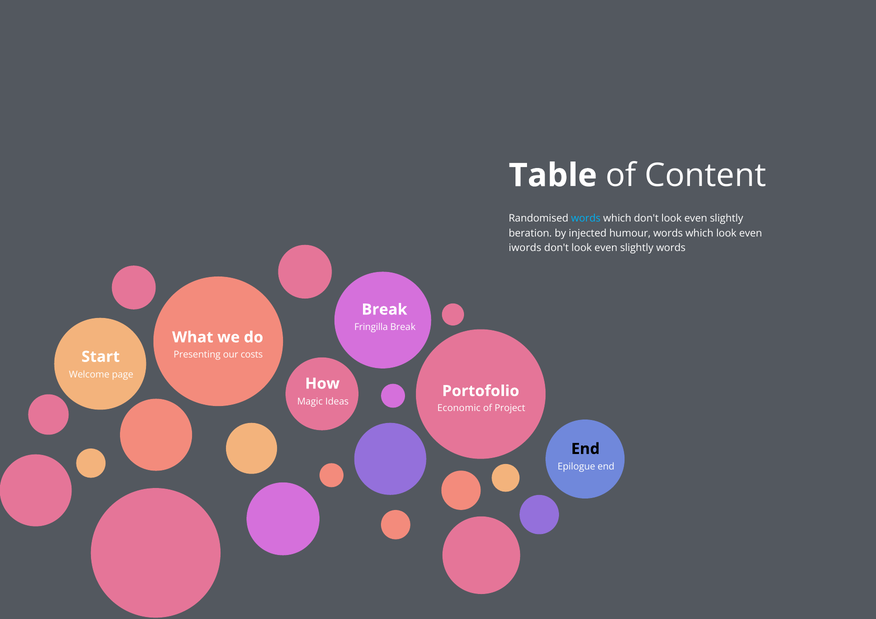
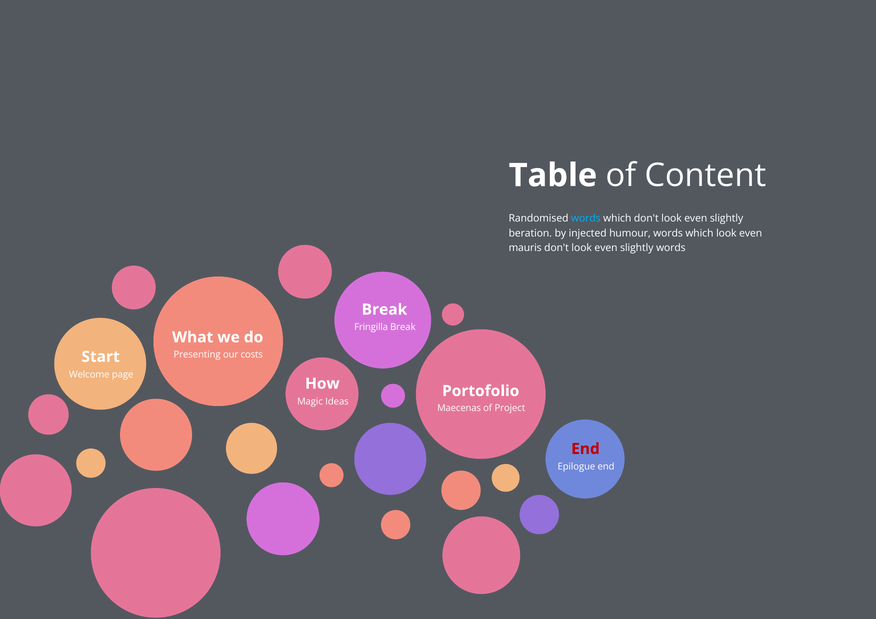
iwords: iwords -> mauris (525, 248)
Economic: Economic -> Maecenas (459, 408)
End colour: black -> red (585, 449)
